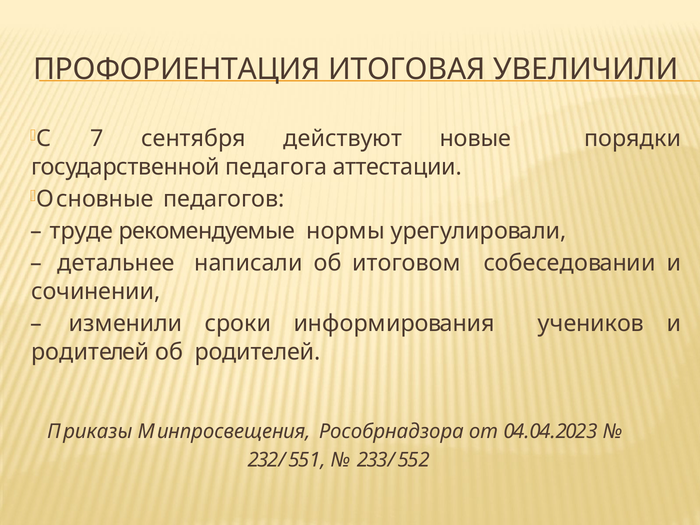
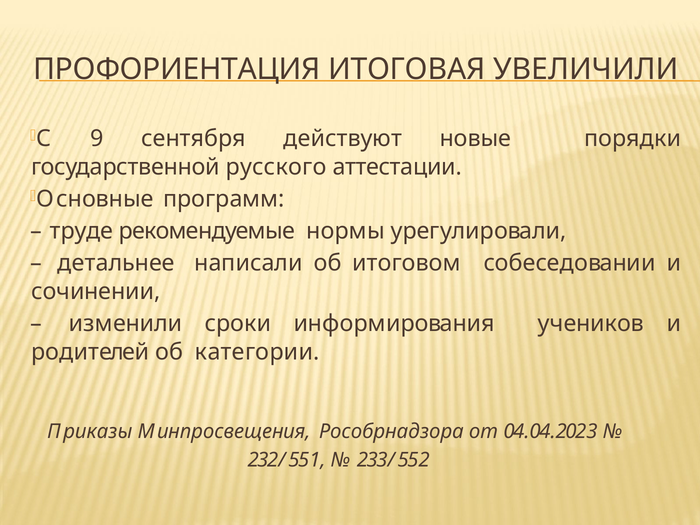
7: 7 -> 9 (97, 138)
педагога: педагога -> русского (276, 167)
педагогов: педагогов -> программ (224, 199)
об родителей: родителей -> категории (257, 352)
